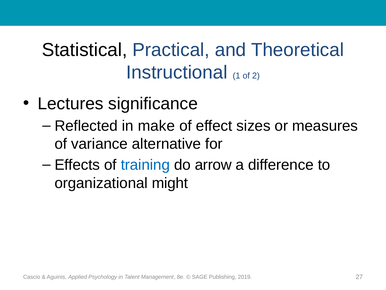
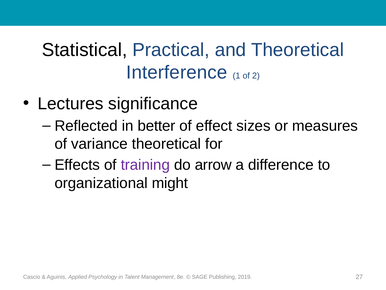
Instructional: Instructional -> Interference (177, 72)
make: make -> better (157, 126)
variance alternative: alternative -> theoretical (166, 144)
training colour: blue -> purple (145, 165)
